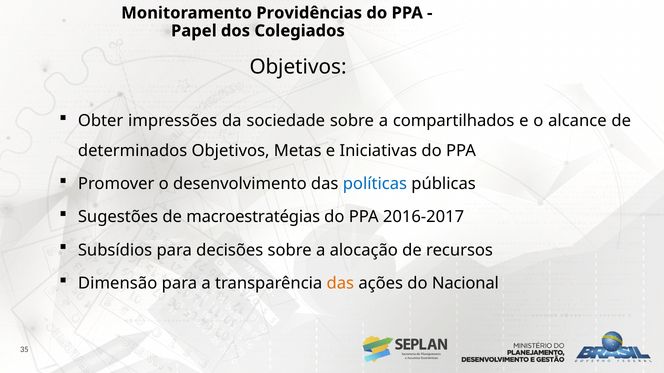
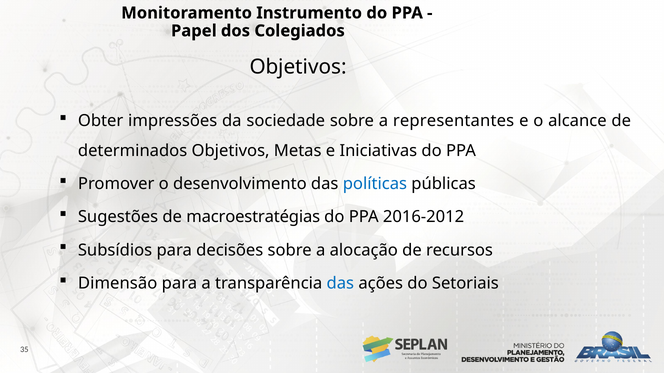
Providências: Providências -> Instrumento (309, 13)
compartilhados: compartilhados -> representantes (454, 121)
2016-2017: 2016-2017 -> 2016-2012 (424, 217)
das colour: orange -> blue (340, 284)
Nacional: Nacional -> Setoriais (465, 284)
